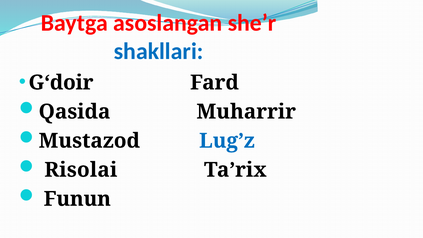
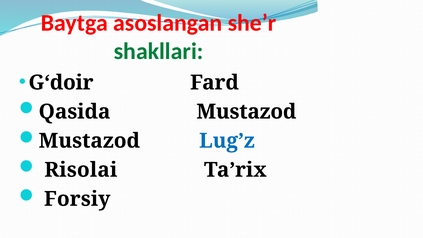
shakllari colour: blue -> green (159, 51)
Qasida Muharrir: Muharrir -> Mustazod (246, 112)
Funun: Funun -> Forsiy (77, 199)
